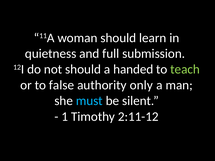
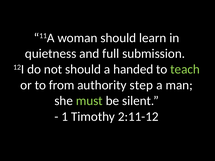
false: false -> from (62, 85)
only: only -> step (141, 85)
must colour: light blue -> light green (89, 101)
